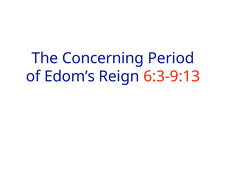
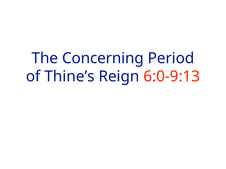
Edom’s: Edom’s -> Thine’s (69, 77)
6:3-9:13: 6:3-9:13 -> 6:0-9:13 (172, 77)
